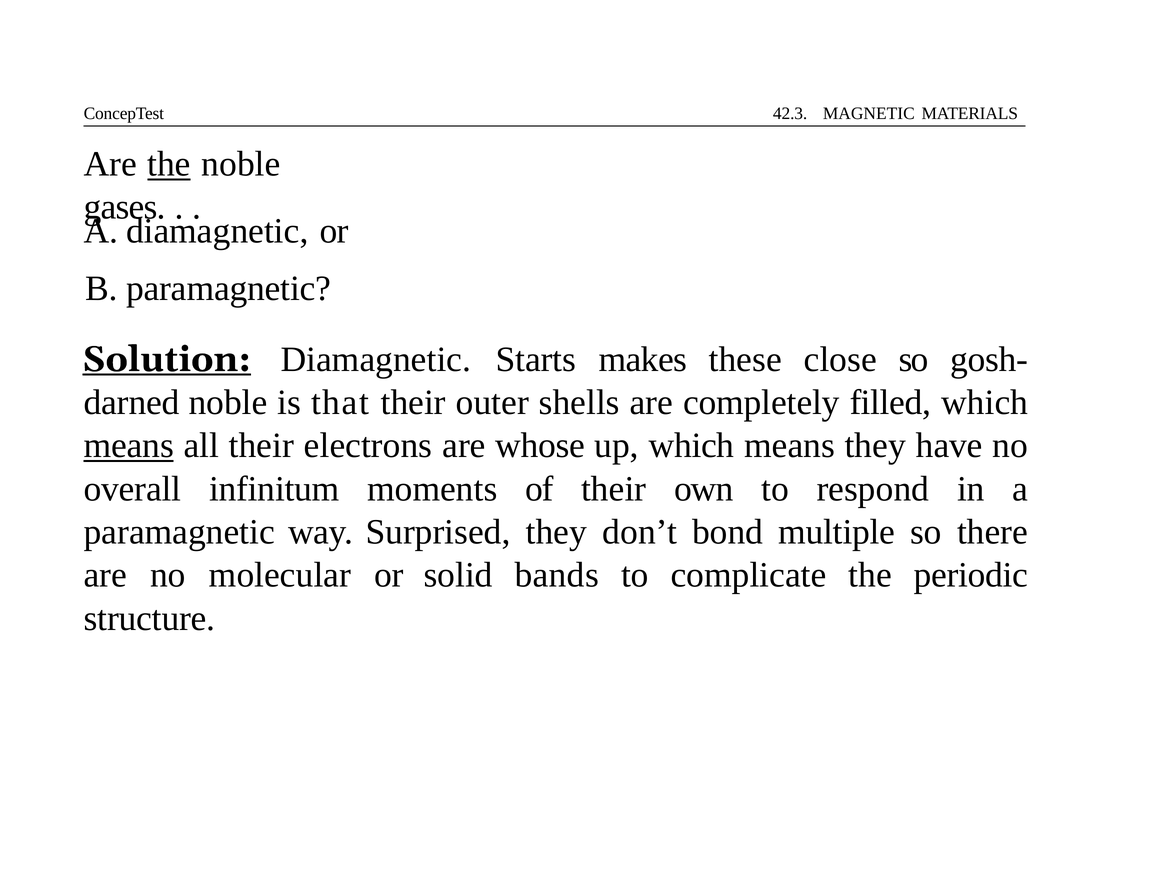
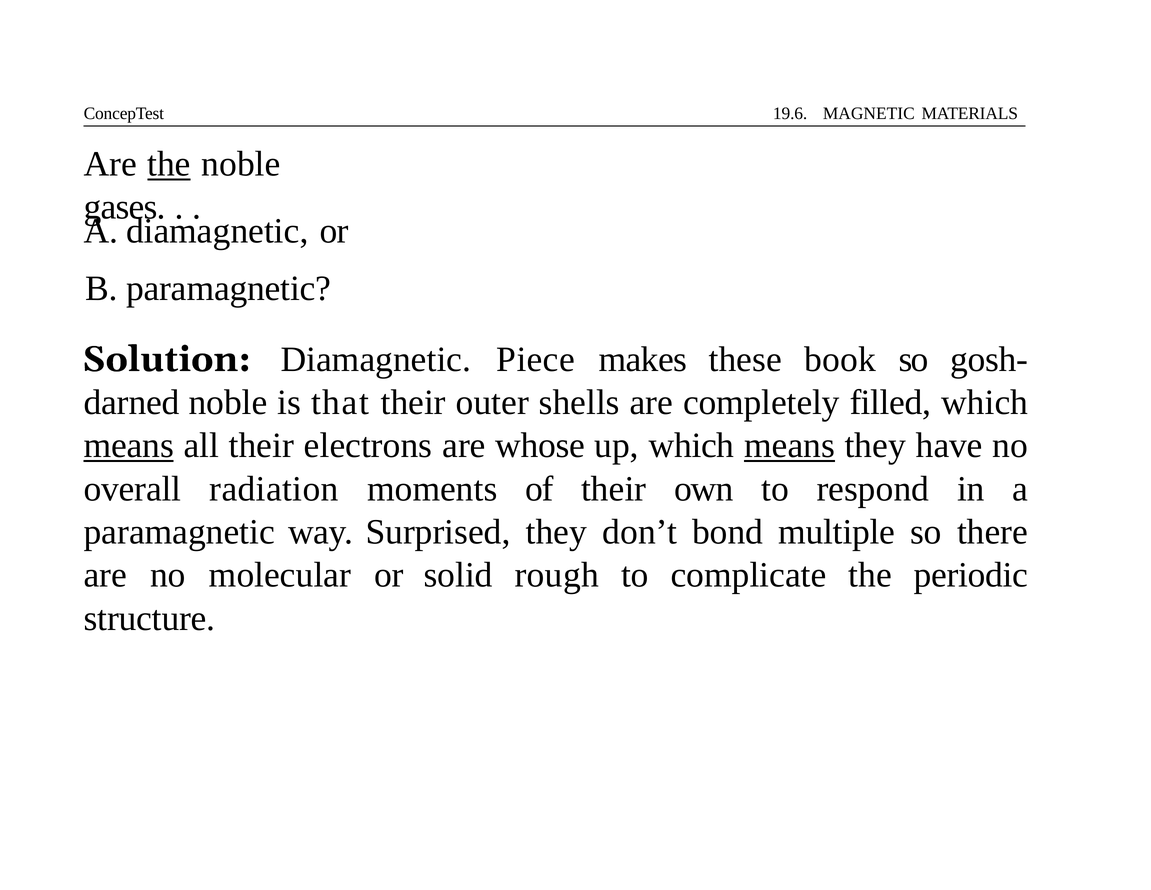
42.3: 42.3 -> 19.6 (790, 114)
Solution underline: present -> none (167, 359)
Starts: Starts -> Piece (536, 359)
close: close -> book (840, 359)
means underline: none -> present (790, 445)
infinitum: infinitum -> radiation (274, 488)
bands: bands -> rough (557, 575)
